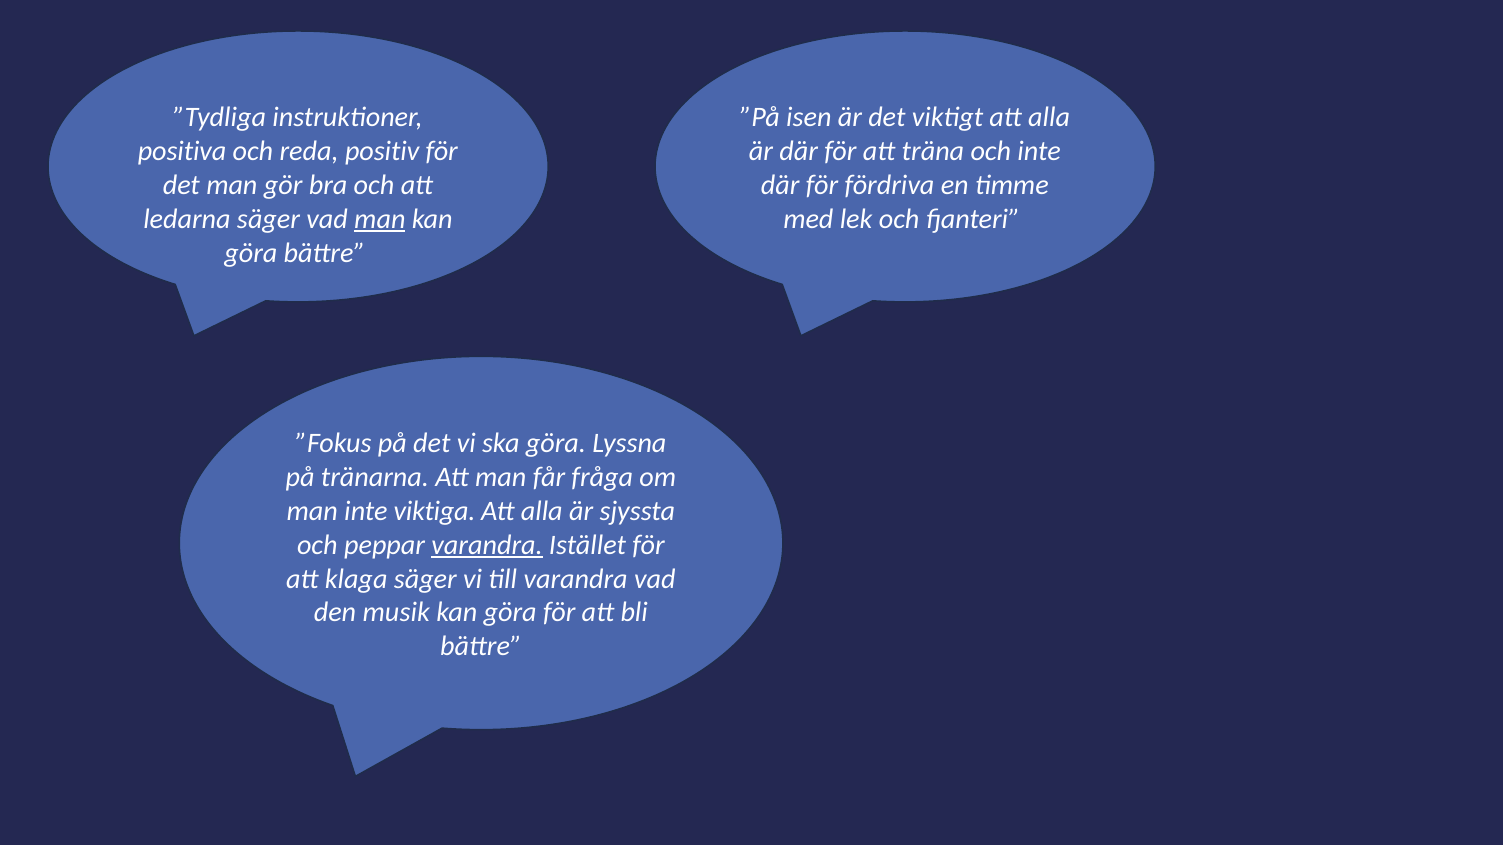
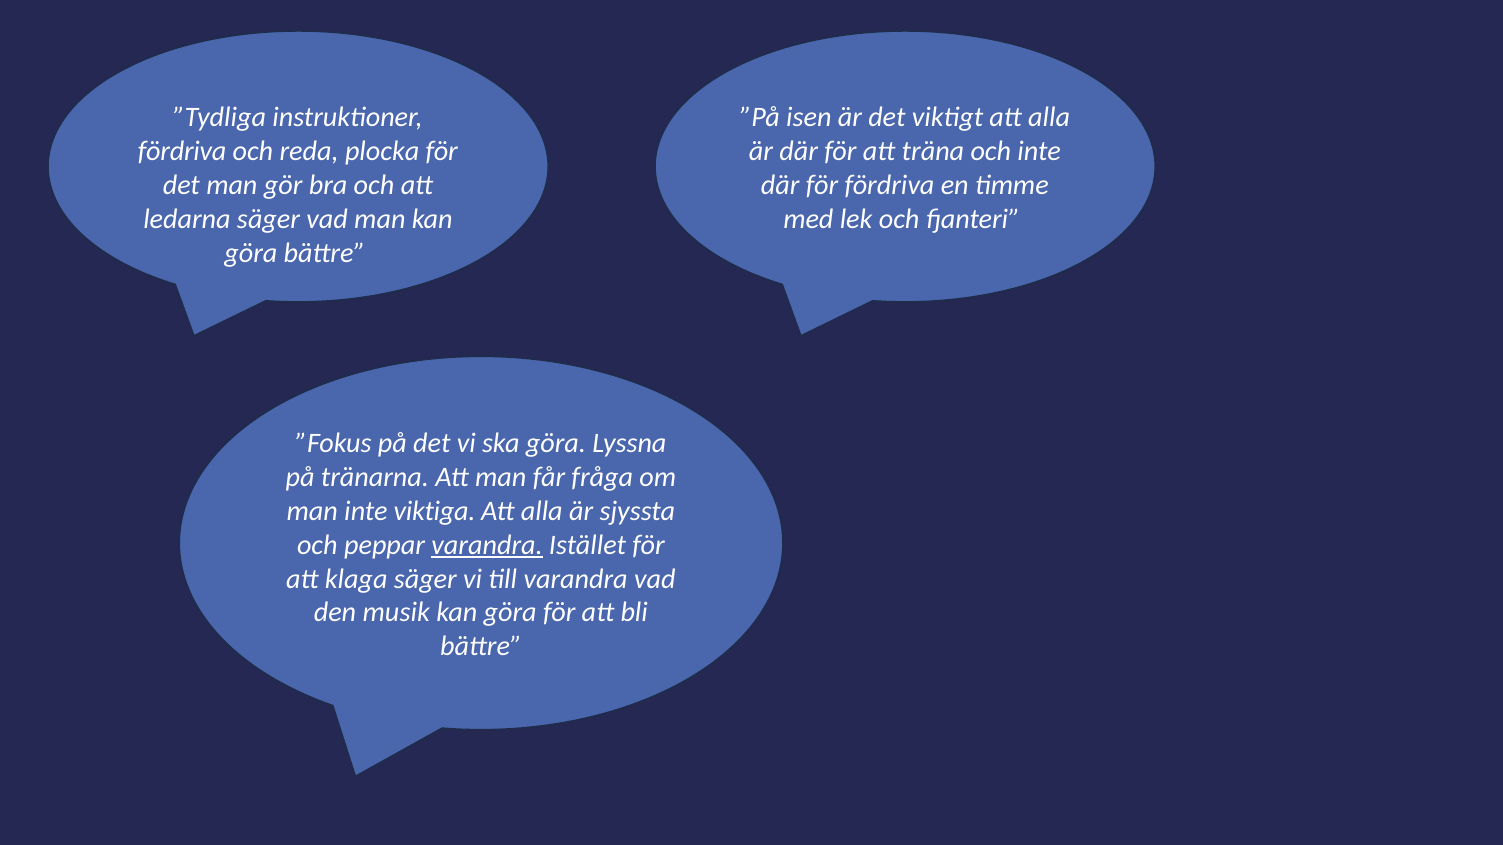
positiva: positiva -> fördriva (182, 152)
positiv: positiv -> plocka (382, 152)
man underline: present -> none (380, 219)
